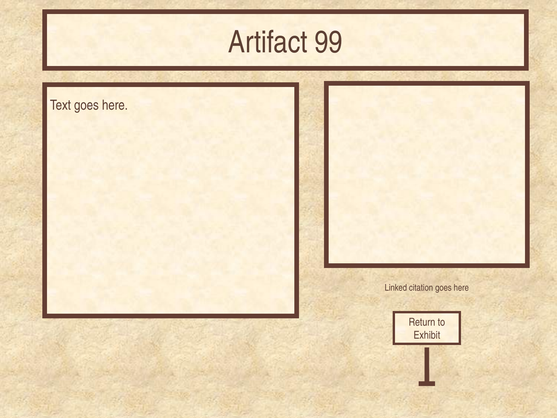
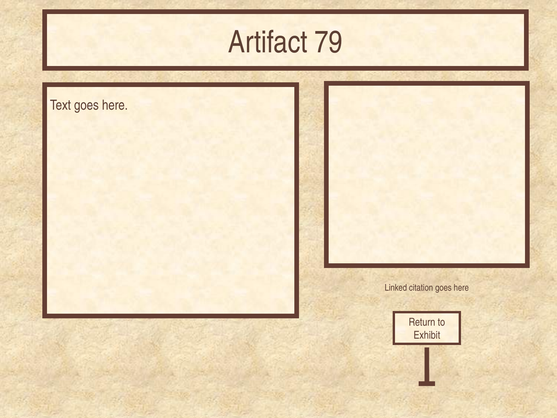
99: 99 -> 79 (329, 42)
